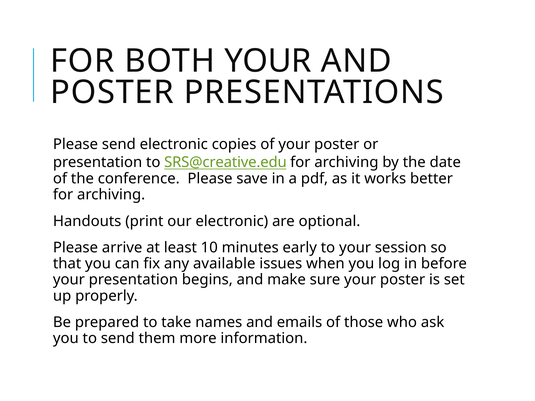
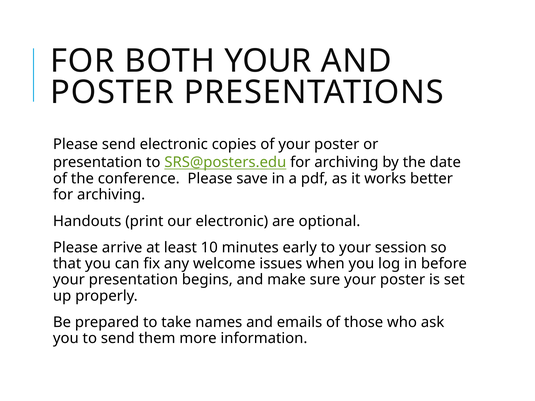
SRS@creative.edu: SRS@creative.edu -> SRS@posters.edu (225, 162)
available: available -> welcome (224, 264)
